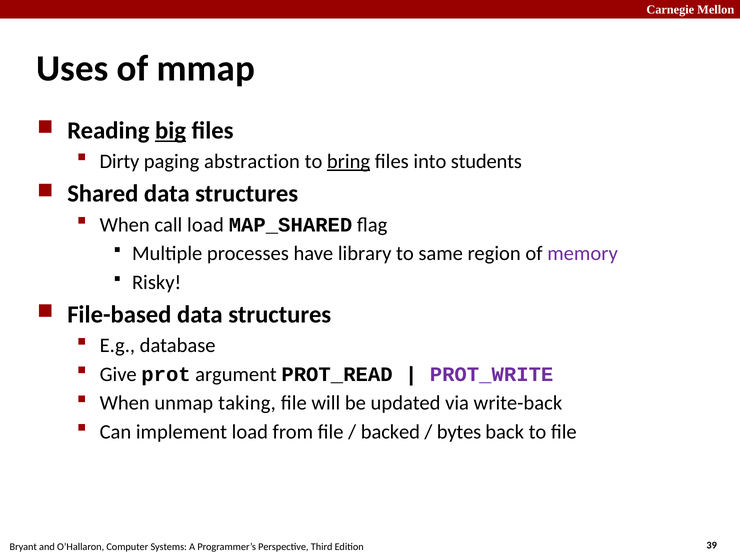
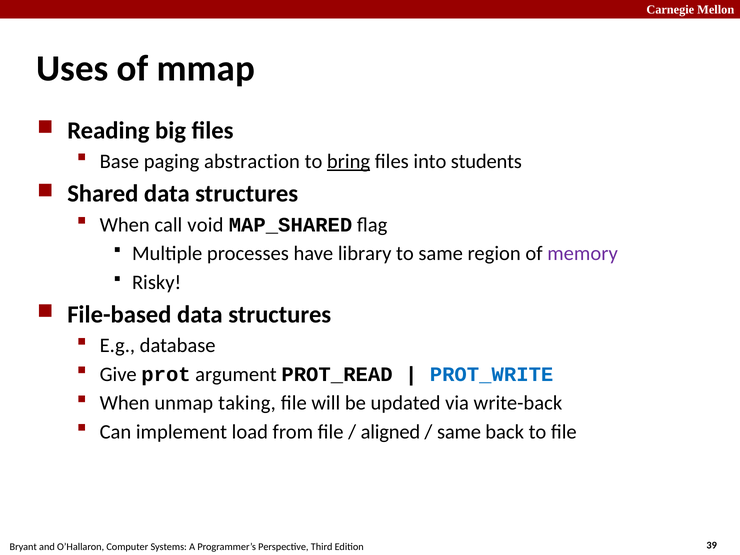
big underline: present -> none (171, 130)
Dirty: Dirty -> Base (119, 161)
call load: load -> void (205, 225)
PROT_WRITE colour: purple -> blue (492, 374)
backed: backed -> aligned (390, 432)
bytes: bytes -> same (459, 432)
